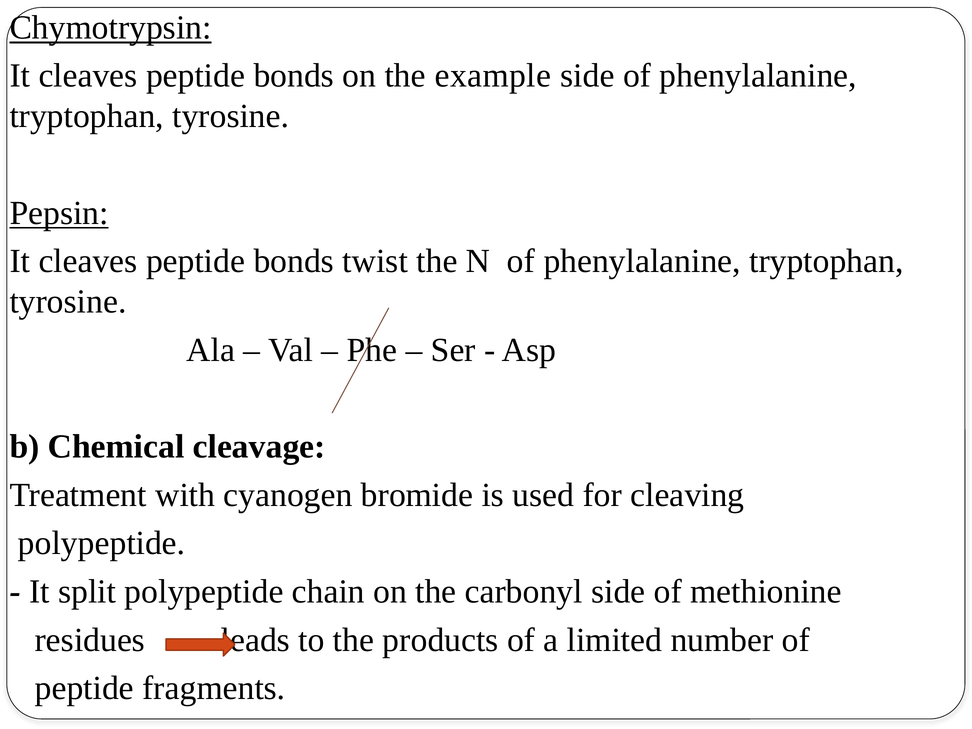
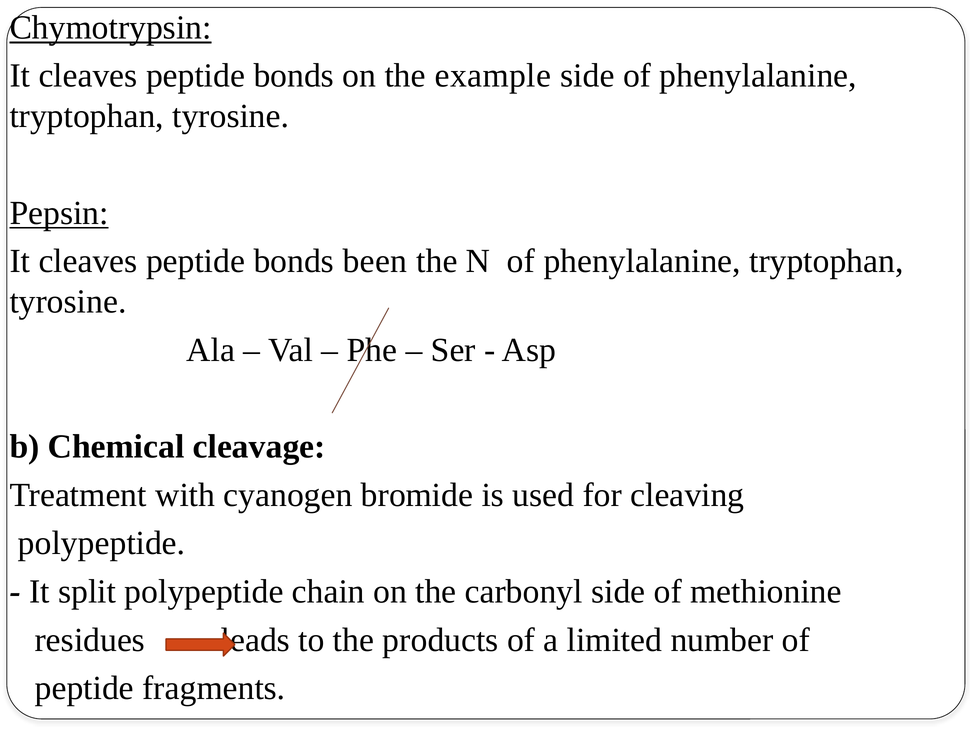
twist: twist -> been (375, 261)
